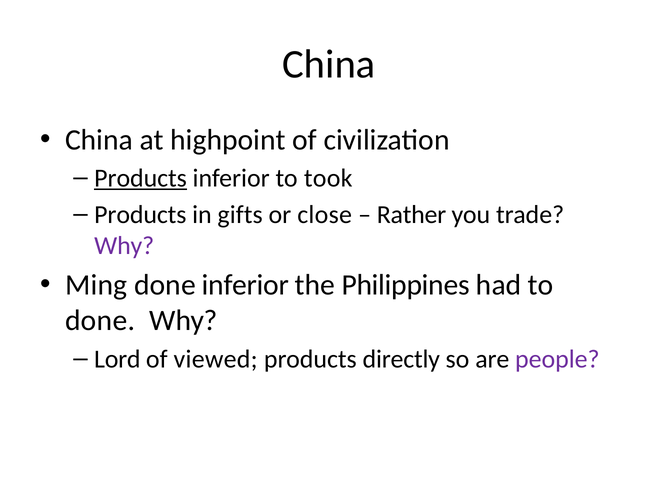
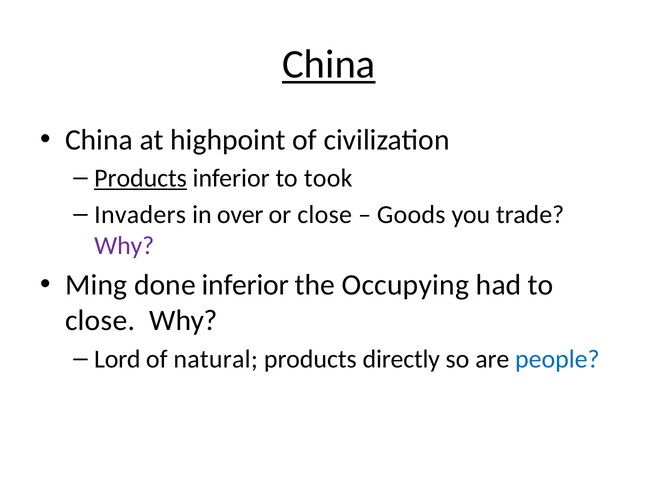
China underline: none -> present (329, 65)
Products: Products -> Invaders (140, 215)
gifts: gifts -> over (240, 215)
Rather: Rather -> Goods (411, 215)
Philippines: Philippines -> Occupying (405, 285)
done: done -> close (100, 321)
viewed: viewed -> natural (216, 359)
people colour: purple -> blue (557, 359)
